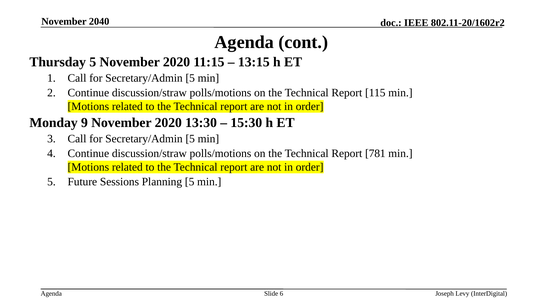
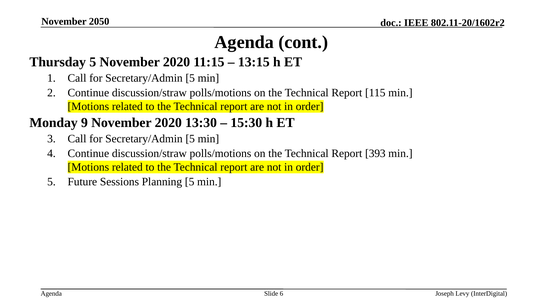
2040: 2040 -> 2050 (99, 22)
781: 781 -> 393 (375, 153)
